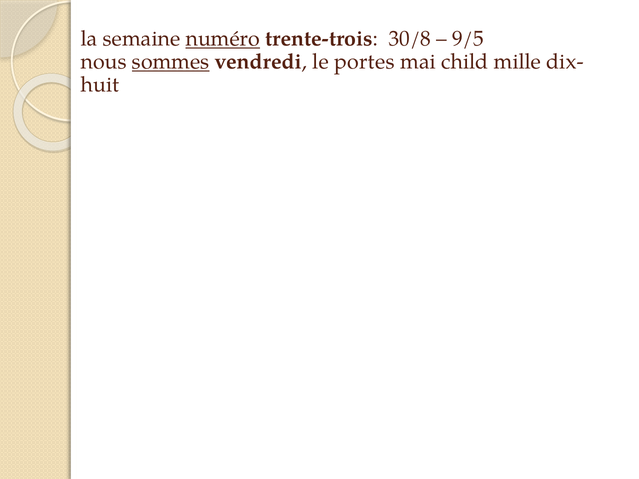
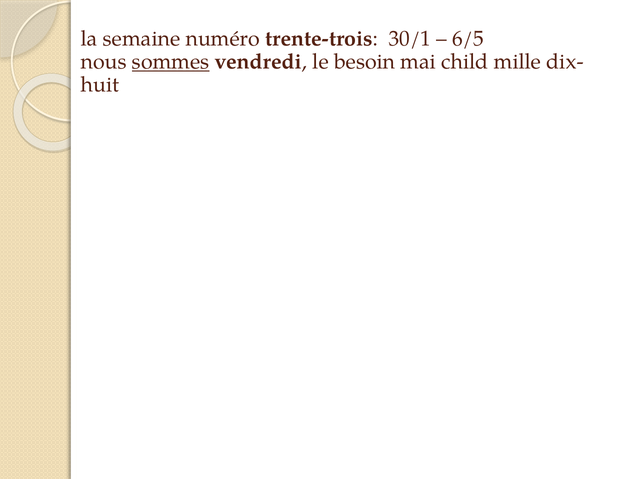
numéro underline: present -> none (223, 39)
30/8: 30/8 -> 30/1 (410, 39)
9/5: 9/5 -> 6/5 (468, 39)
portes: portes -> besoin (365, 62)
